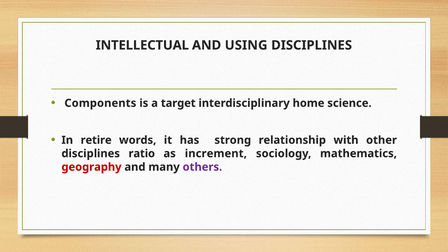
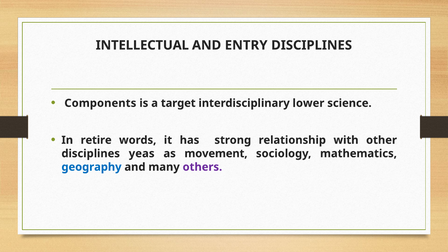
USING: USING -> ENTRY (246, 45)
home: home -> lower (308, 103)
ratio: ratio -> yeas (142, 154)
increment: increment -> movement (216, 154)
geography colour: red -> blue (91, 167)
